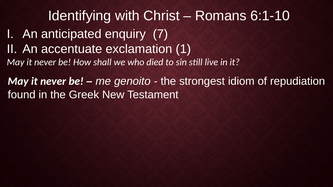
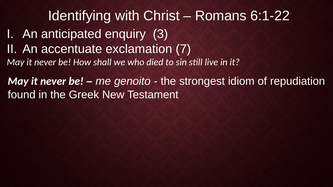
6:1-10: 6:1-10 -> 6:1-22 (270, 16)
7: 7 -> 3 (160, 34)
1: 1 -> 7 (183, 49)
